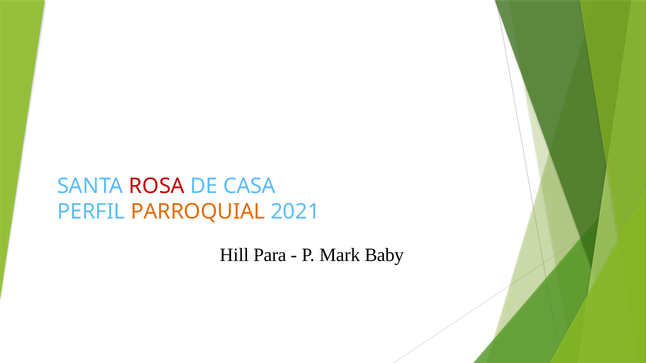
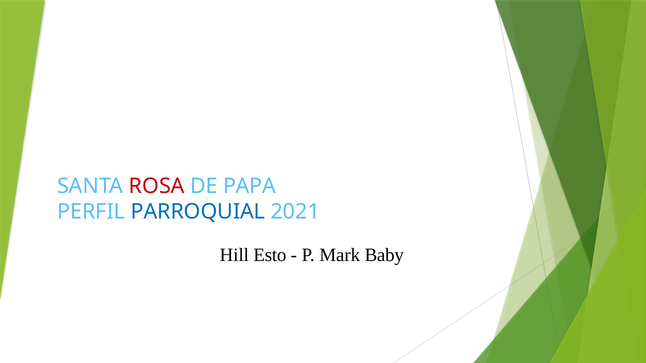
CASA: CASA -> PAPA (250, 186)
PARROQUIAL colour: orange -> blue (198, 212)
Para: Para -> Esto (270, 255)
